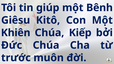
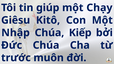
Bênh: Bênh -> Chạy (99, 8)
Khiên: Khiên -> Nhập (16, 33)
